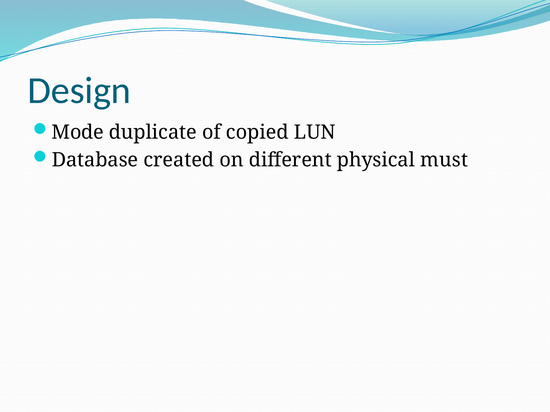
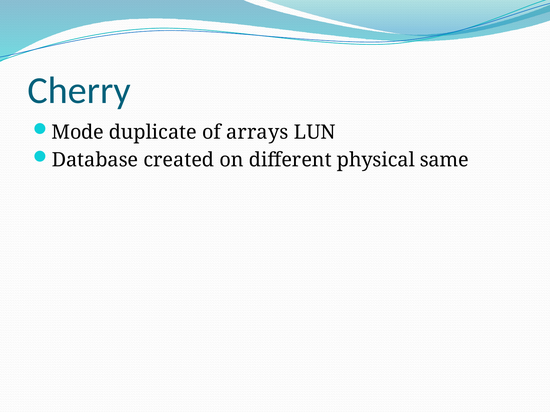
Design: Design -> Cherry (79, 91)
copied: copied -> arrays (257, 132)
must: must -> same (444, 160)
